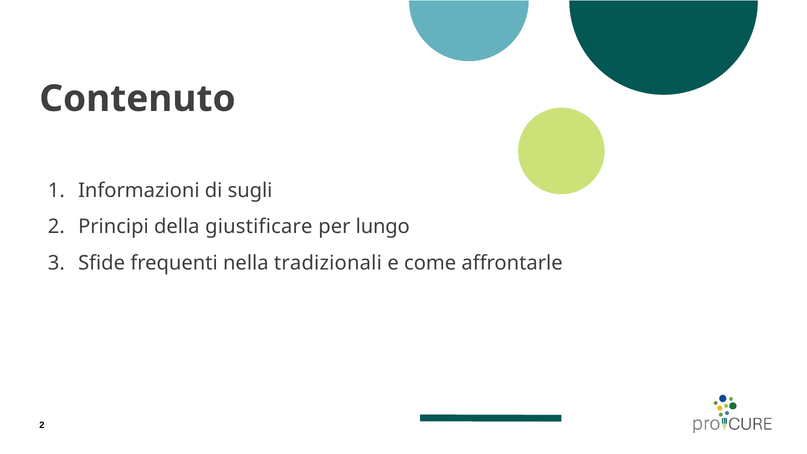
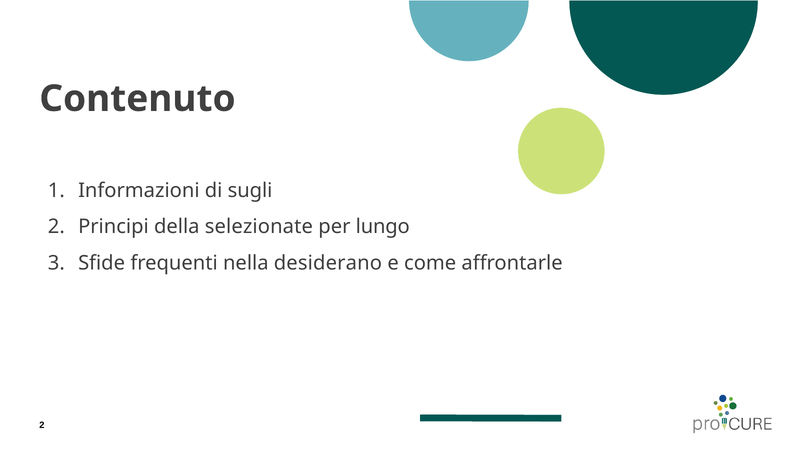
giustificare: giustificare -> selezionate (259, 227)
tradizionali: tradizionali -> desiderano (328, 263)
